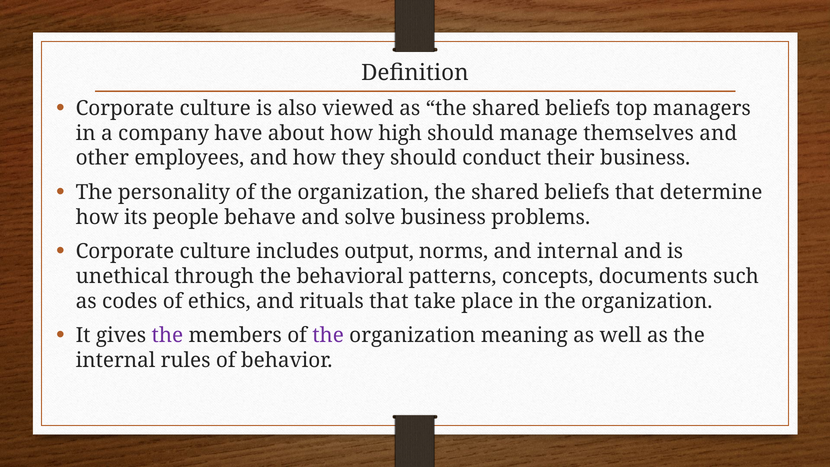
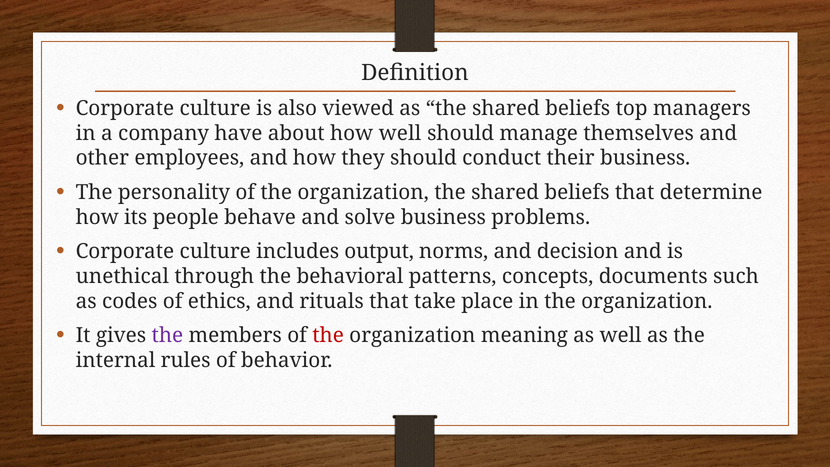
how high: high -> well (400, 133)
and internal: internal -> decision (578, 251)
the colour: purple -> red (328, 335)
